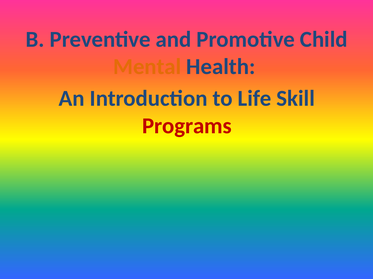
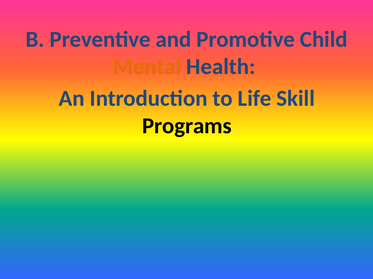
Programs colour: red -> black (187, 126)
